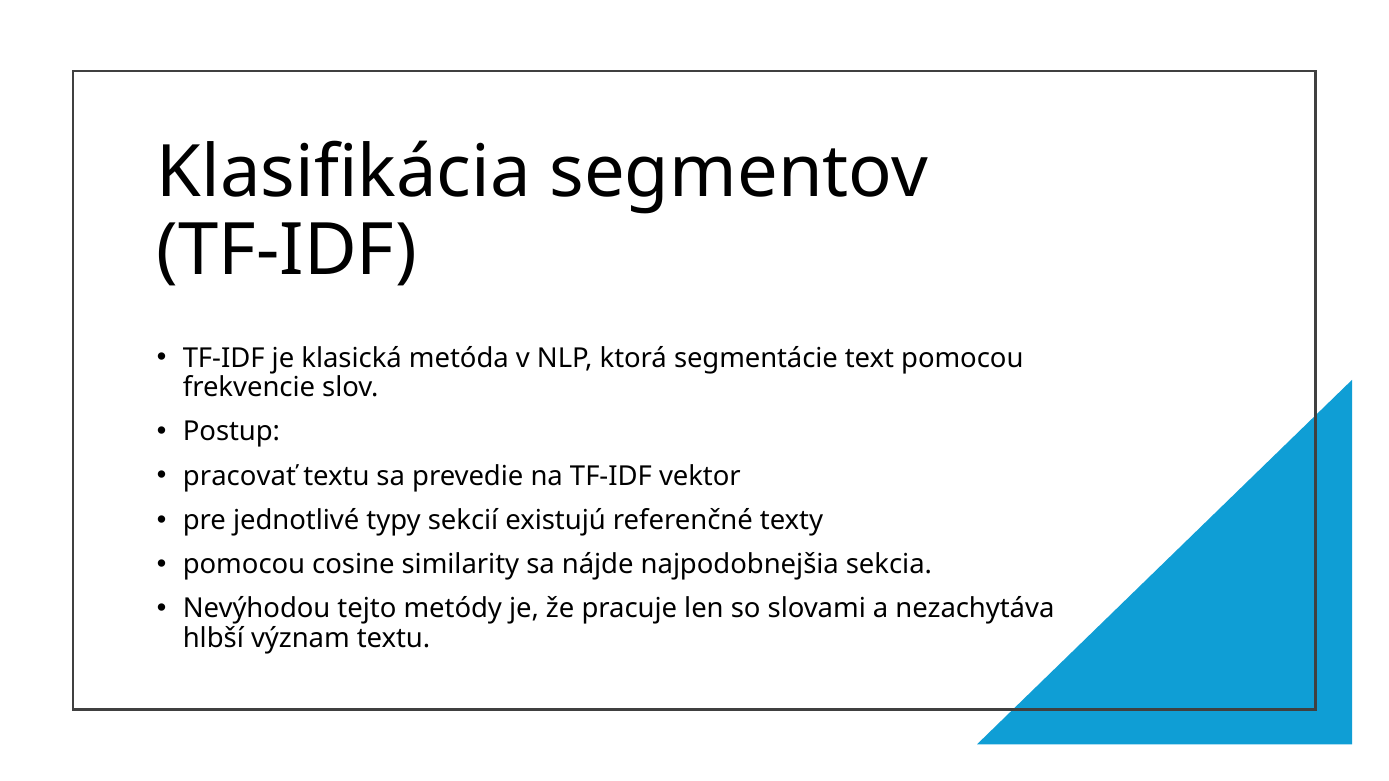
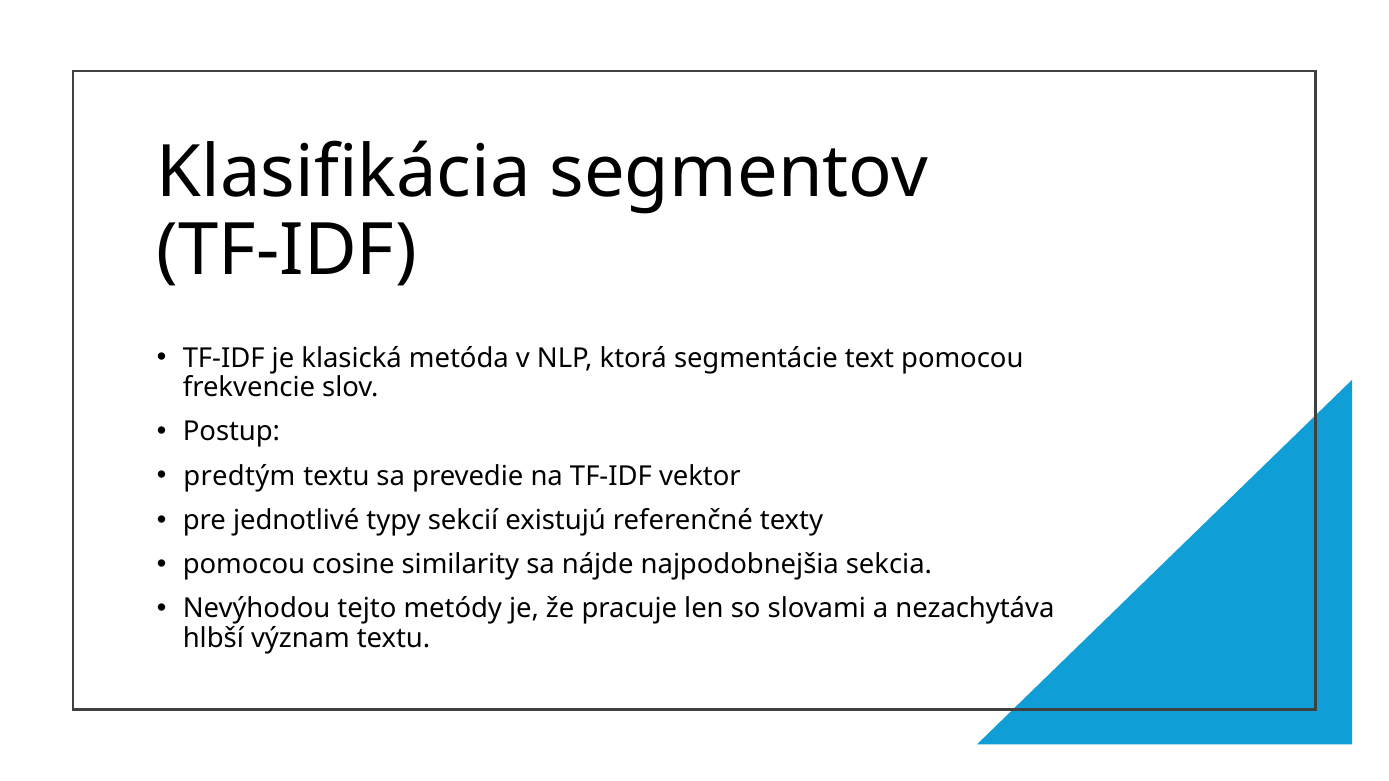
pracovať: pracovať -> predtým (239, 476)
